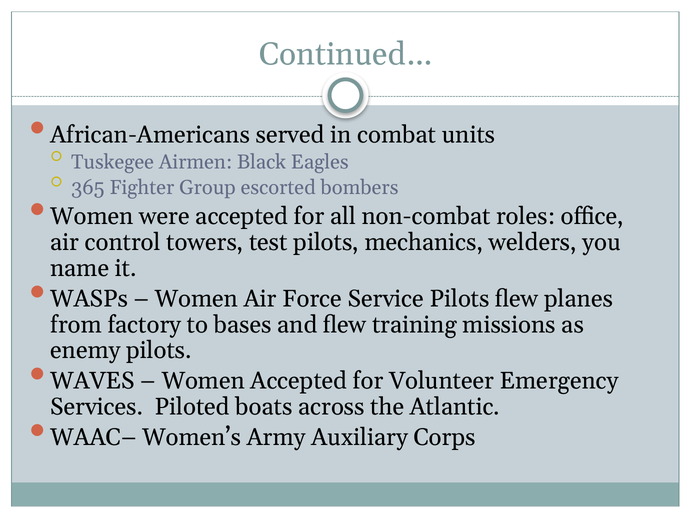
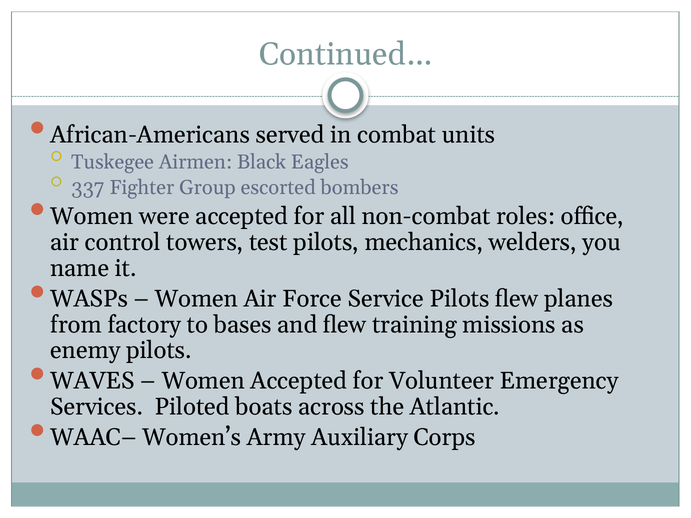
365: 365 -> 337 (88, 188)
